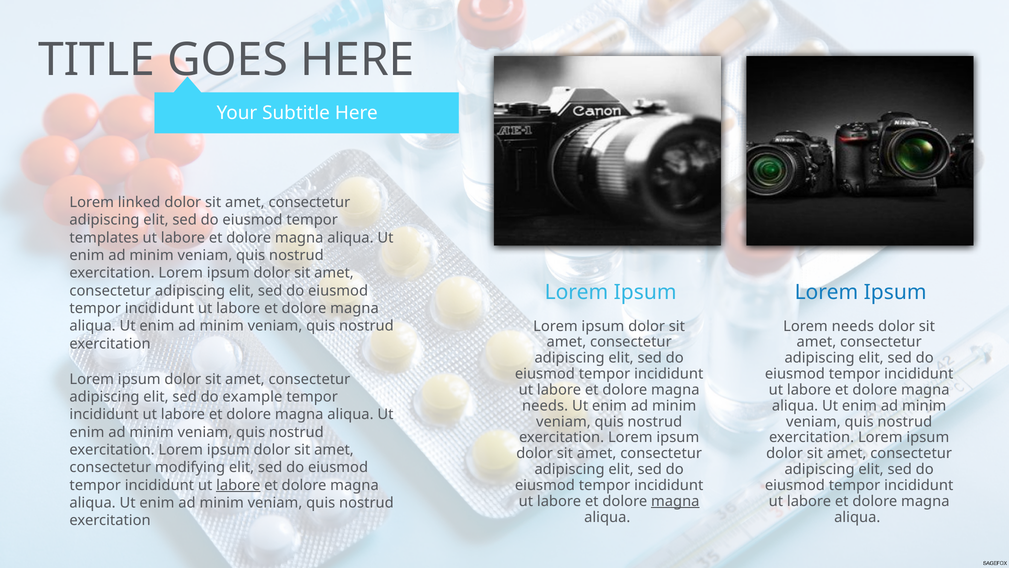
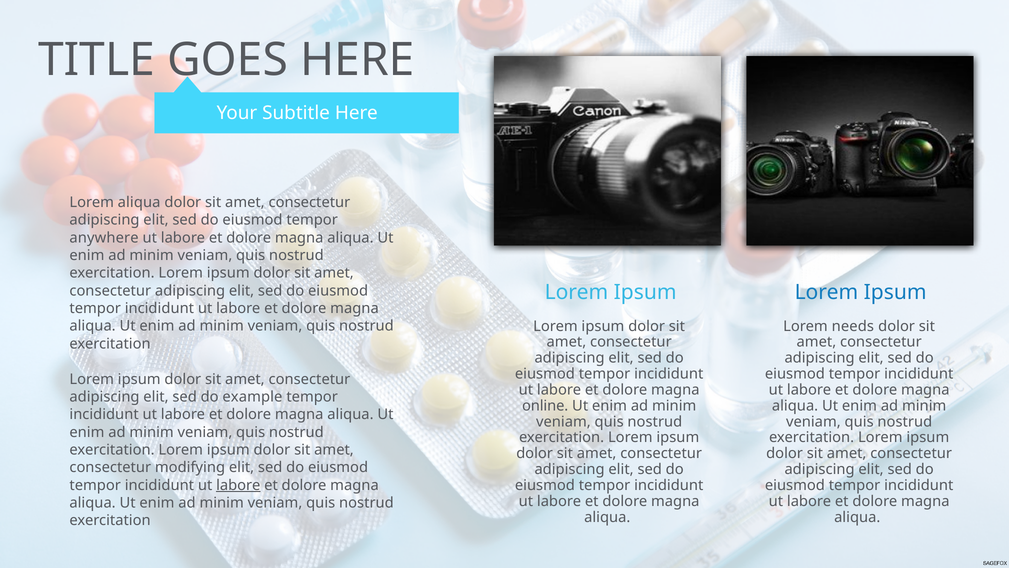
Lorem linked: linked -> aliqua (139, 202)
templates: templates -> anywhere (104, 238)
needs: needs -> online (545, 405)
magna underline: present -> none (675, 501)
